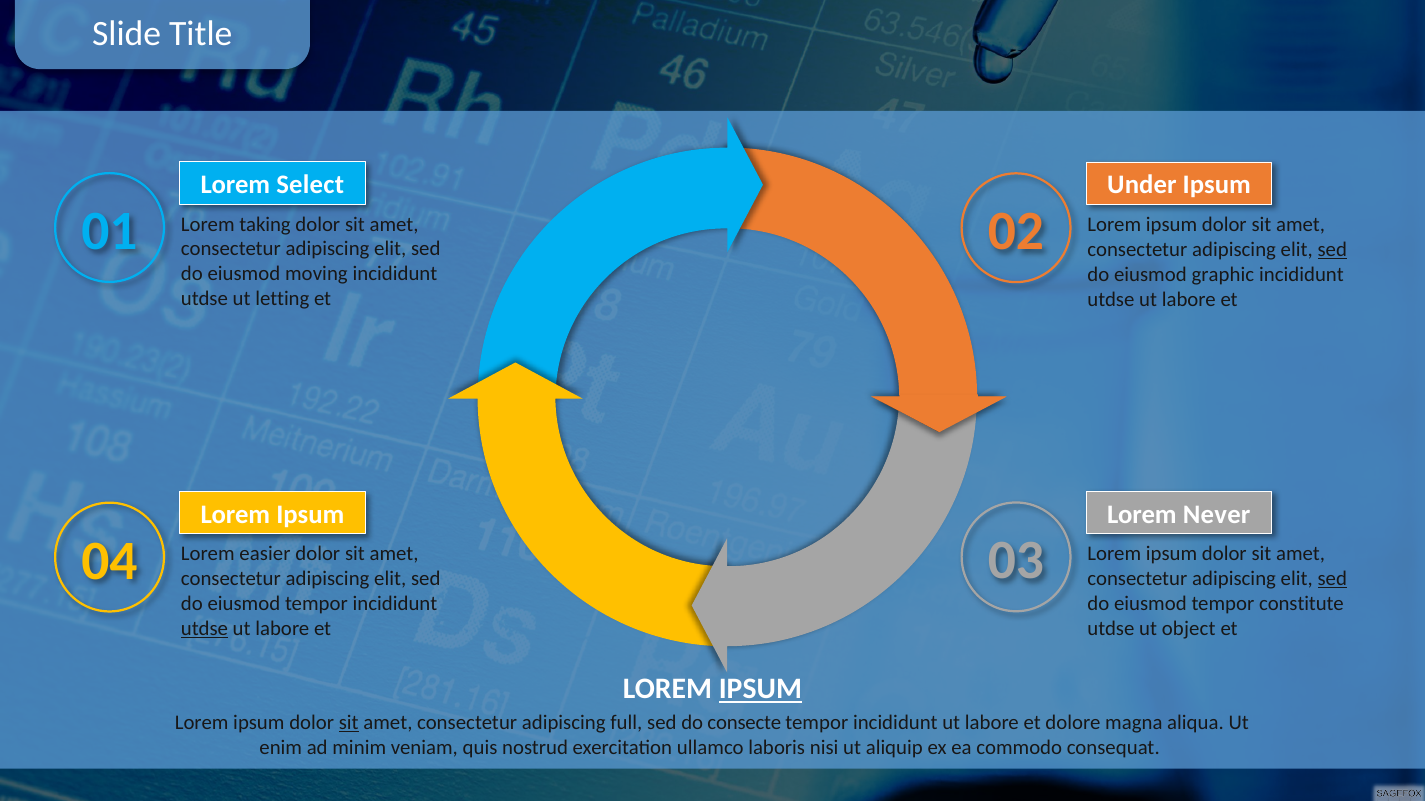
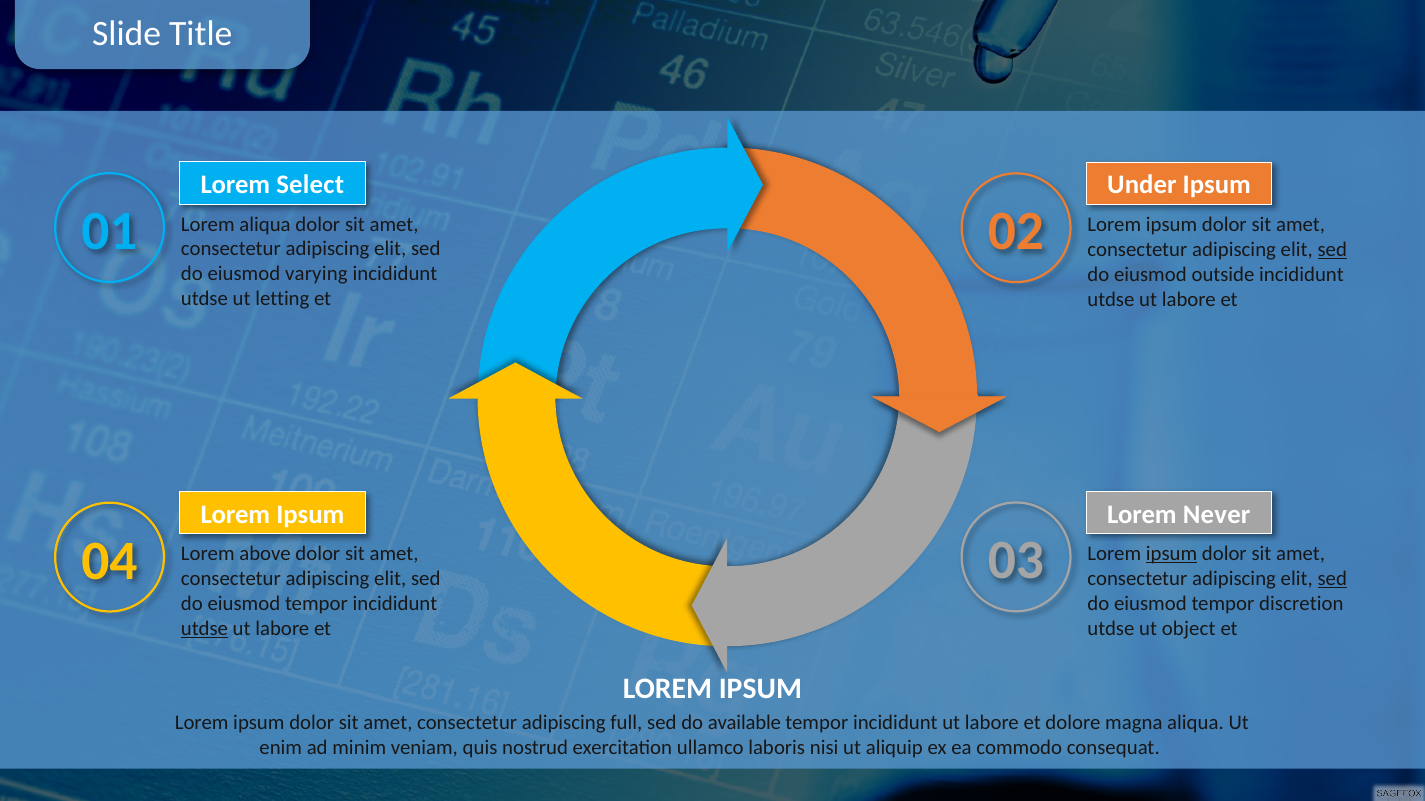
Lorem taking: taking -> aliqua (265, 224)
moving: moving -> varying (316, 274)
graphic: graphic -> outside (1223, 274)
ipsum underline: none -> present (1172, 554)
easier: easier -> above (265, 554)
constitute: constitute -> discretion (1301, 604)
IPSUM underline: present -> none (760, 690)
sit underline: present -> none (349, 723)
consecte: consecte -> available (744, 723)
